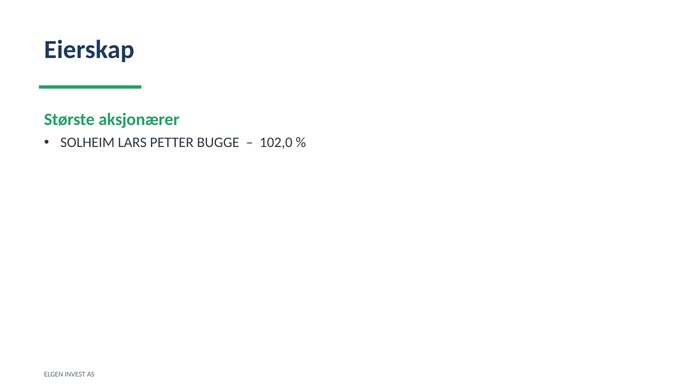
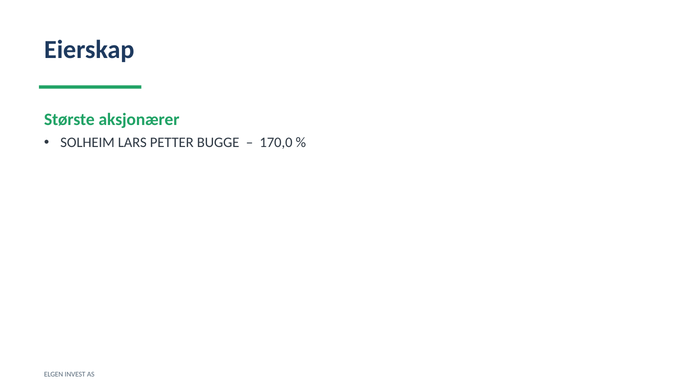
102,0: 102,0 -> 170,0 (276, 143)
